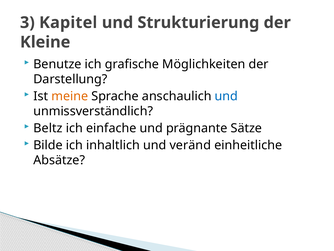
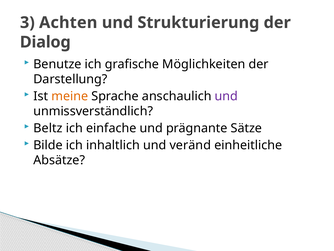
Kapitel: Kapitel -> Achten (68, 23)
Kleine: Kleine -> Dialog (45, 42)
und colour: blue -> purple (226, 96)
